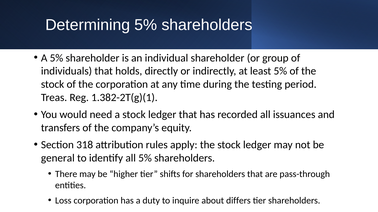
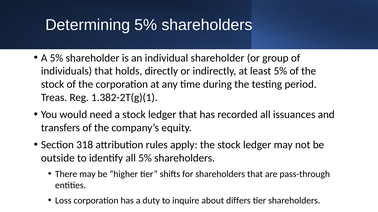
general: general -> outside (58, 158)
